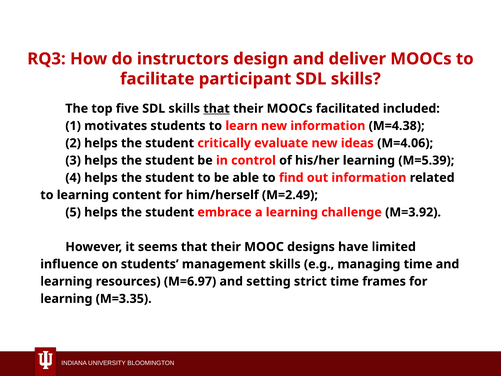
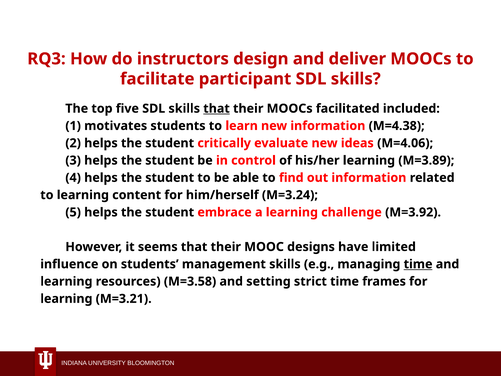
M=5.39: M=5.39 -> M=3.89 (426, 160)
M=2.49: M=2.49 -> M=3.24 (290, 195)
time underline: none -> present (418, 264)
M=6.97: M=6.97 -> M=3.58 (190, 281)
M=3.35: M=3.35 -> M=3.21 (124, 299)
